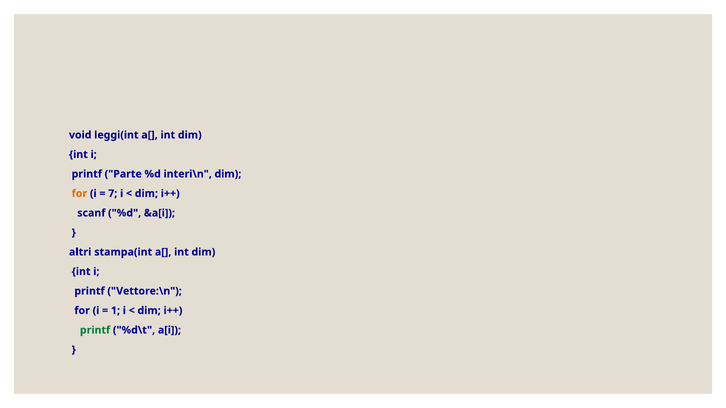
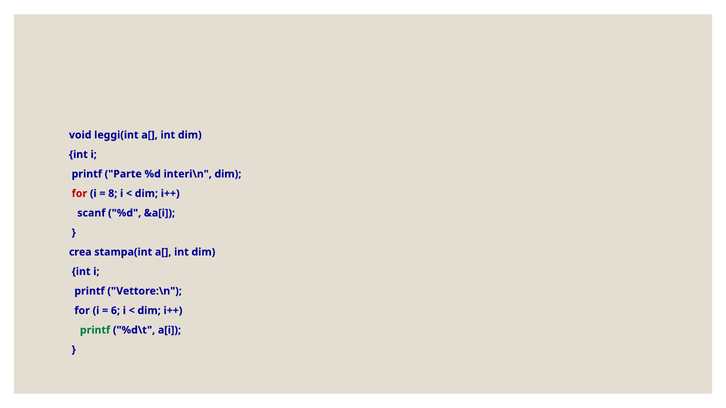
for colour: orange -> red (79, 194)
7: 7 -> 8 (113, 194)
altri: altri -> crea (80, 252)
1: 1 -> 6 (115, 311)
